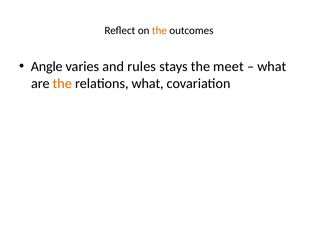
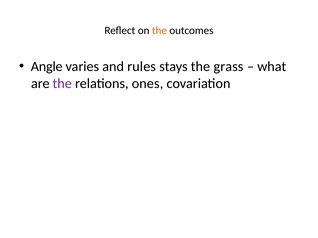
meet: meet -> grass (228, 67)
the colour: orange -> purple (62, 84)
relations what: what -> ones (148, 84)
